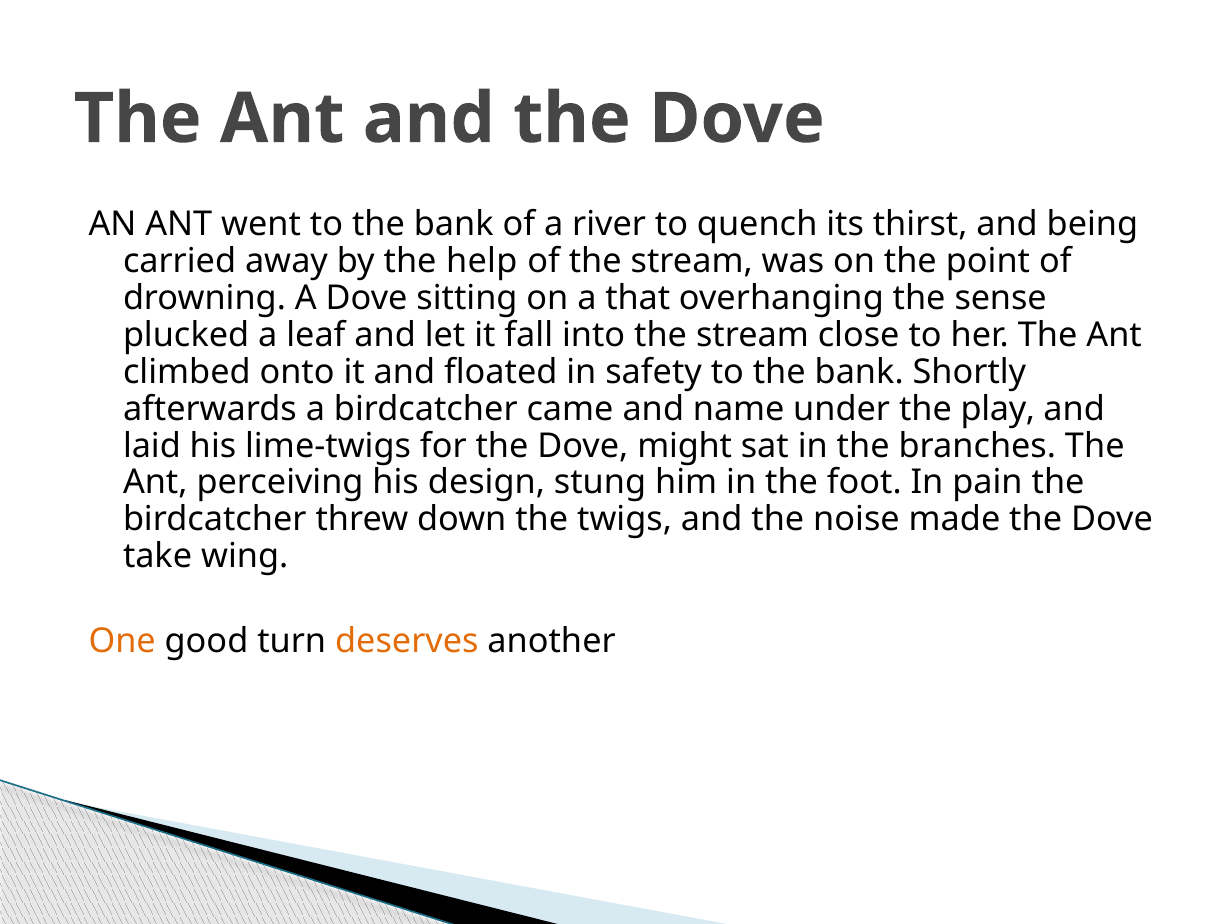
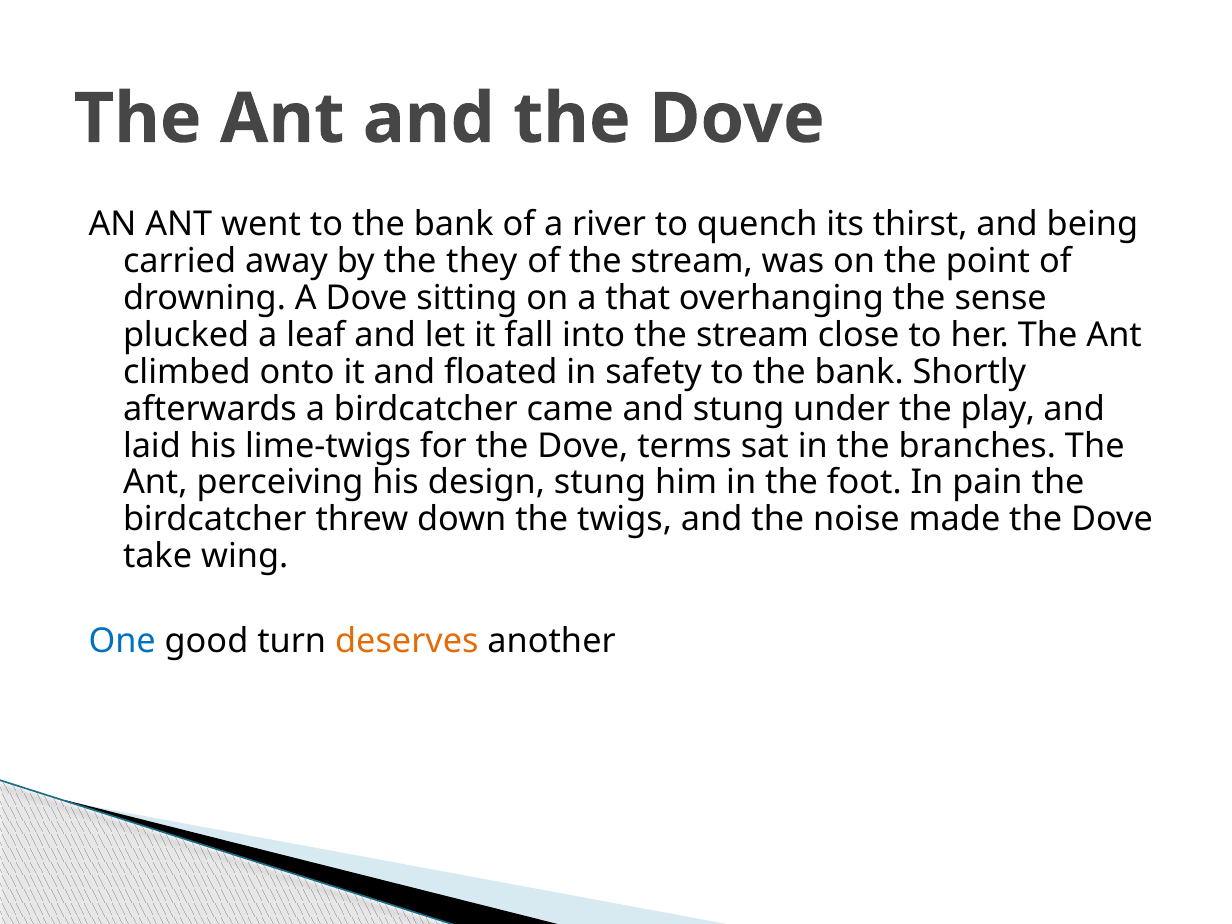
help: help -> they (482, 261)
and name: name -> stung (739, 409)
might: might -> terms (685, 446)
One colour: orange -> blue (122, 641)
